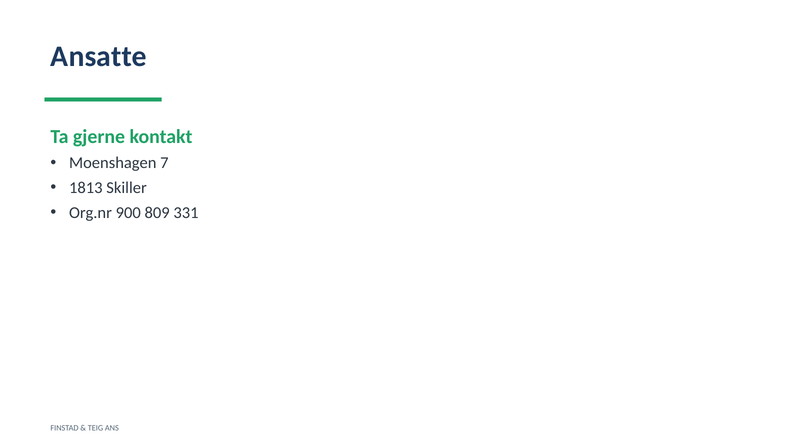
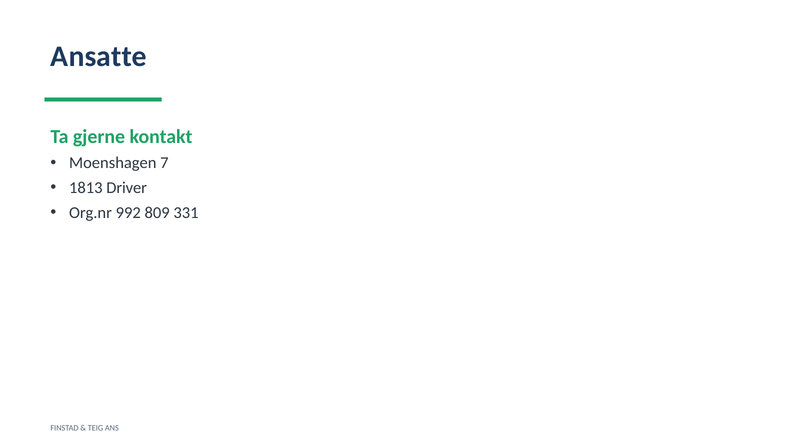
Skiller: Skiller -> Driver (127, 188)
900: 900 -> 992 (128, 213)
